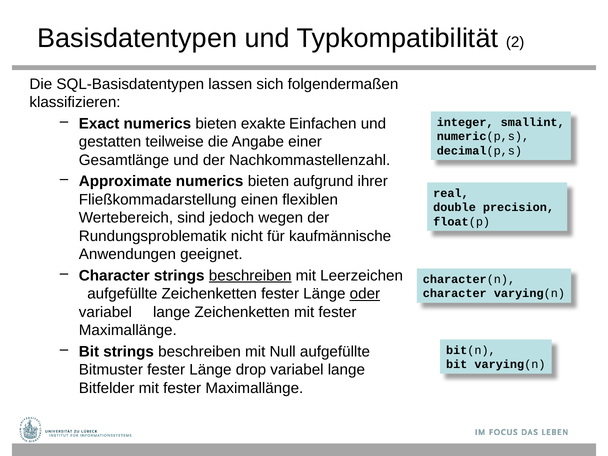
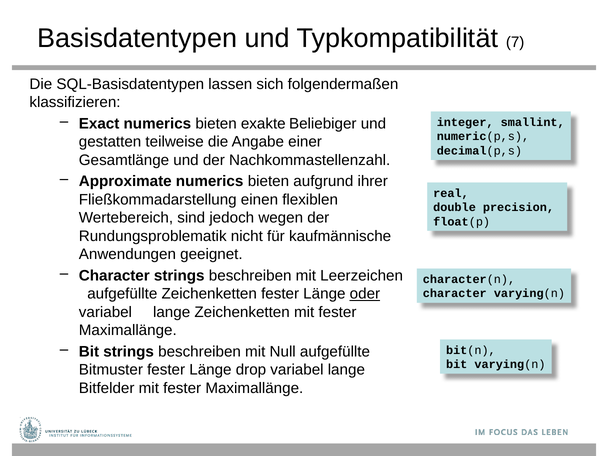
2: 2 -> 7 (515, 42)
Einfachen: Einfachen -> Beliebiger (323, 124)
beschreiben underline: present -> none (250, 276)
